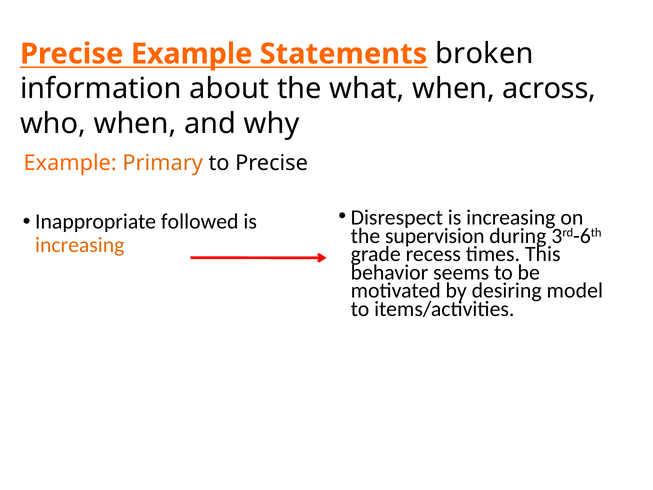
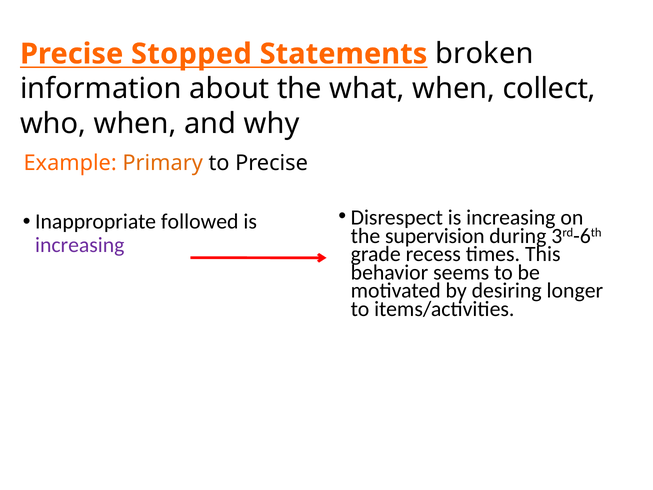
Precise Example: Example -> Stopped (191, 54)
across: across -> collect (549, 89)
increasing colour: orange -> purple (80, 245)
model: model -> longer (575, 291)
